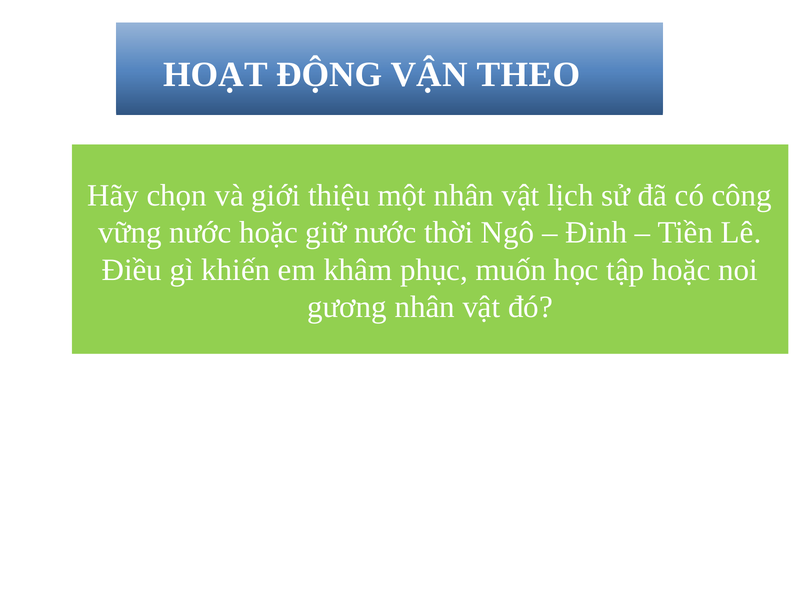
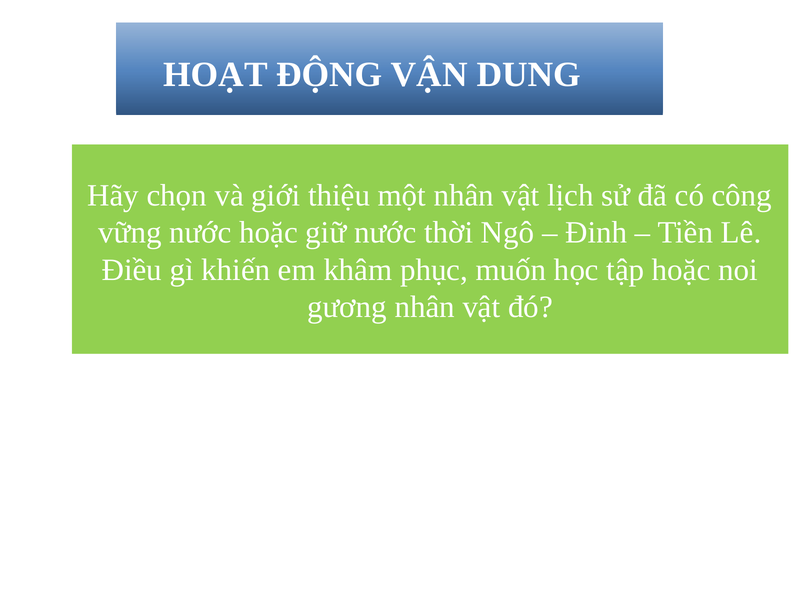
THEO: THEO -> DUNG (529, 75)
